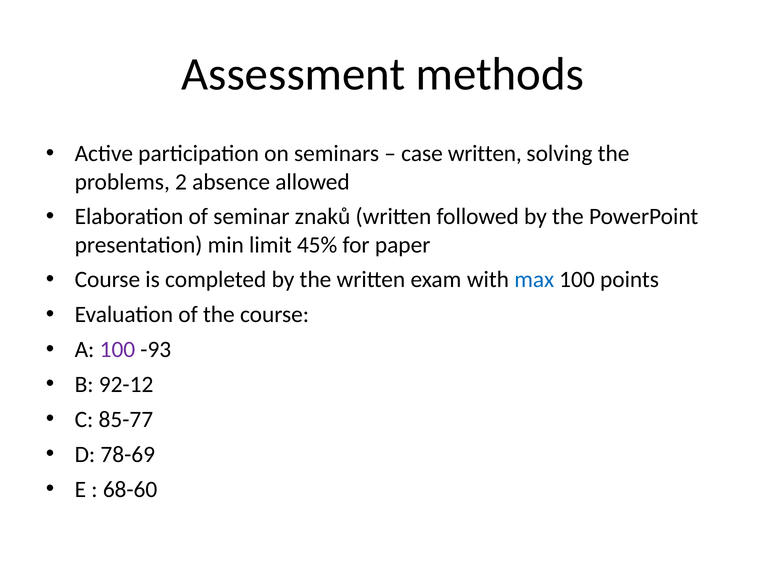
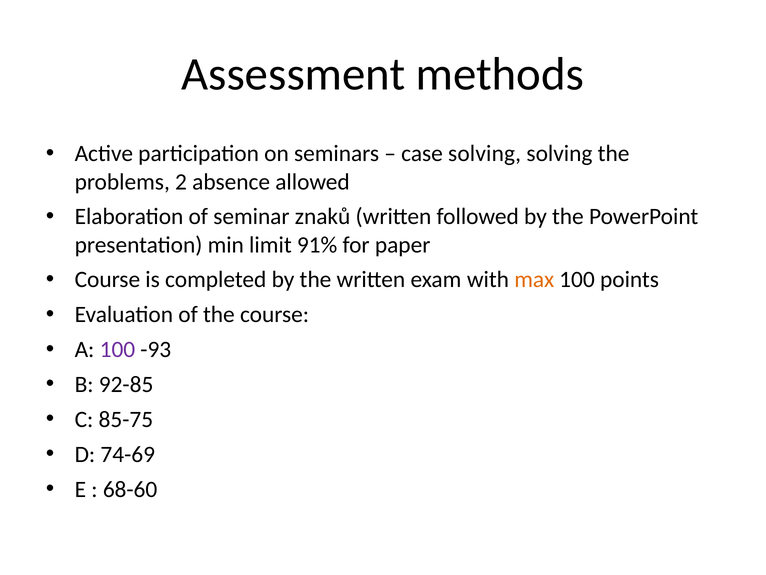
case written: written -> solving (485, 154)
45%: 45% -> 91% (317, 245)
max colour: blue -> orange (534, 279)
92-12: 92-12 -> 92-85 (126, 384)
85-77: 85-77 -> 85-75 (126, 419)
78-69: 78-69 -> 74-69 (128, 454)
